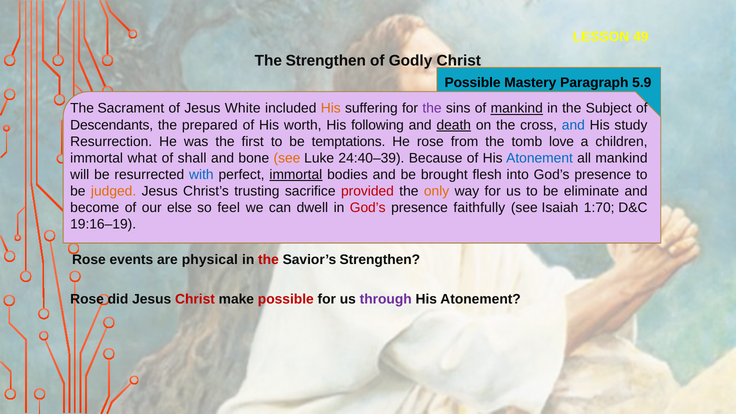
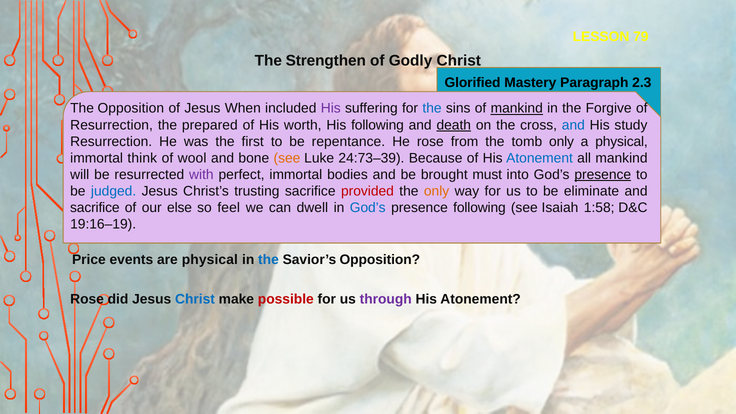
49: 49 -> 79 (641, 37)
Possible: Possible -> Glorified (473, 83)
5.9: 5.9 -> 2.3 (642, 83)
The Sacrament: Sacrament -> Opposition (131, 108)
White: White -> When (243, 108)
His colour: orange -> purple (331, 108)
the colour: purple -> blue (432, 108)
Subject: Subject -> Forgive (609, 108)
Descendants: Descendants -> Resurrection (112, 125)
temptations: temptations -> repentance (348, 142)
tomb love: love -> only (562, 142)
a children: children -> physical (622, 142)
what: what -> think (142, 158)
shall: shall -> wool (192, 158)
24:40–39: 24:40–39 -> 24:73–39 (371, 158)
with colour: blue -> purple (201, 175)
immortal underline: present -> none (296, 175)
flesh: flesh -> must (487, 175)
presence underline: none -> present (603, 175)
judged colour: orange -> blue (114, 191)
become: become -> sacrifice (95, 208)
God’s colour: red -> blue (368, 208)
presence faithfully: faithfully -> following (479, 208)
1:70: 1:70 -> 1:58 (599, 208)
Rose: Rose -> Price (89, 260)
the colour: red -> blue (268, 260)
Savior’s Strengthen: Strengthen -> Opposition (380, 260)
Christ colour: red -> blue (195, 299)
